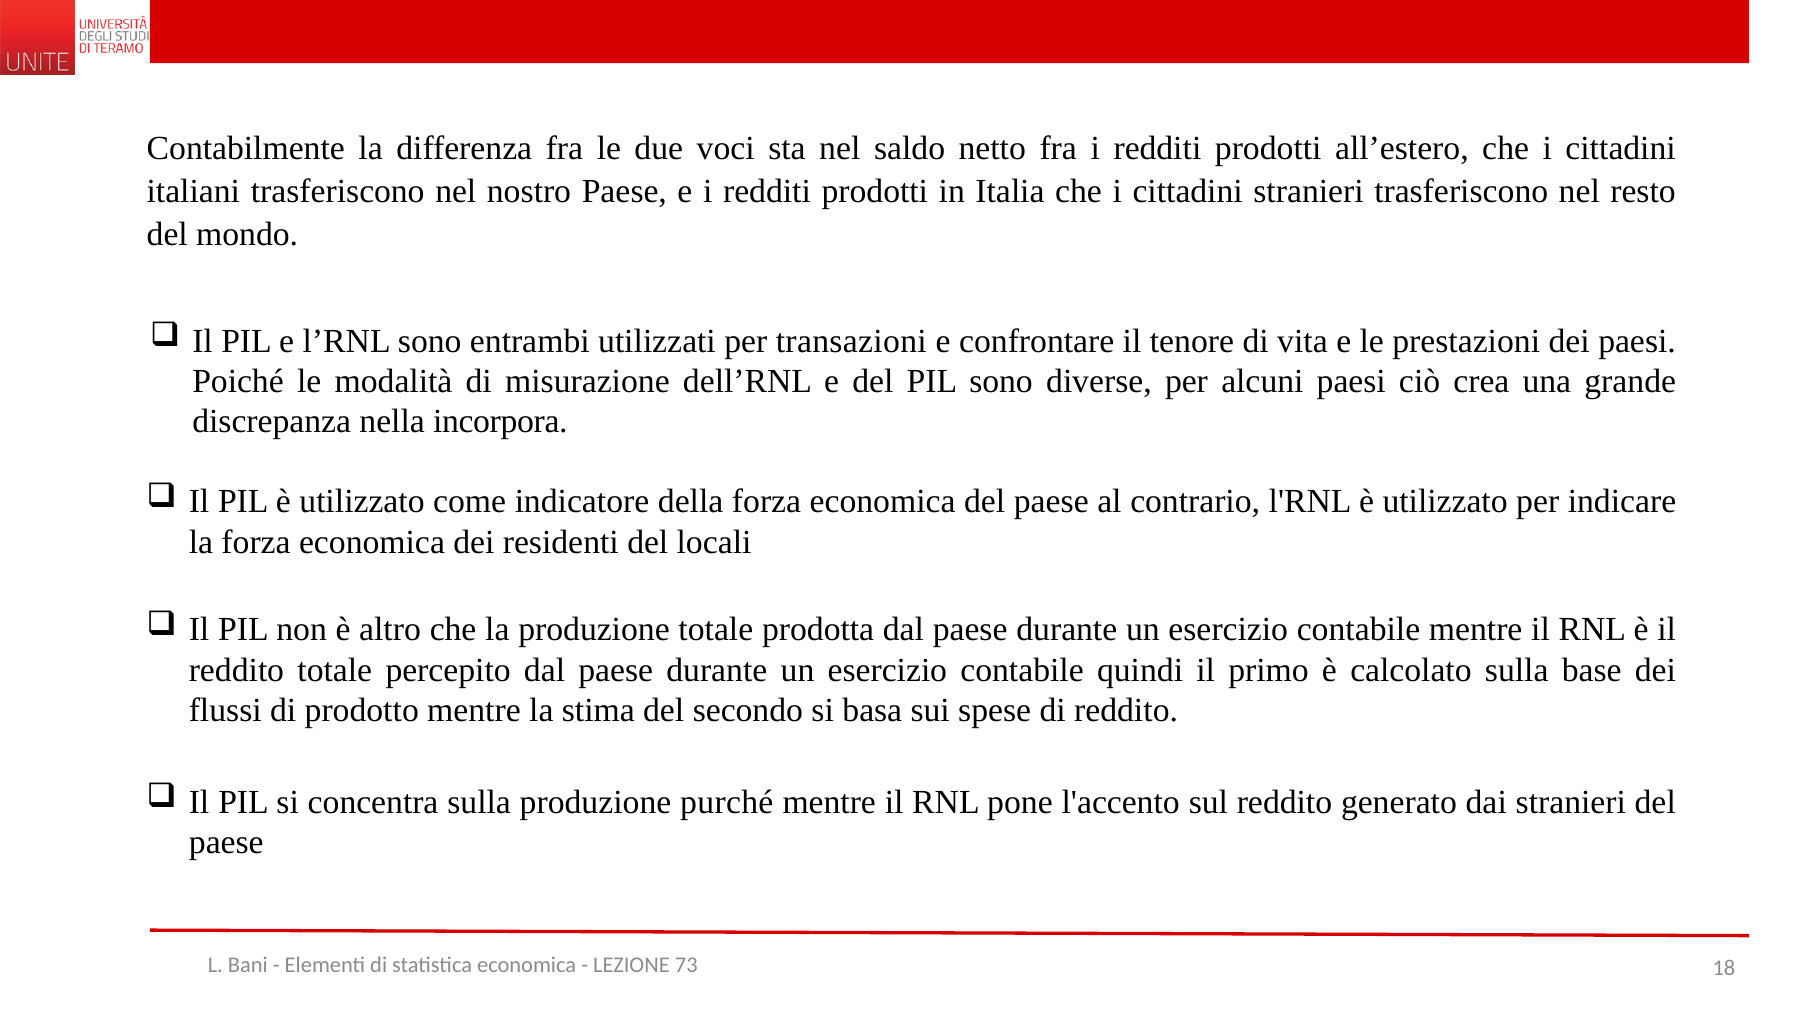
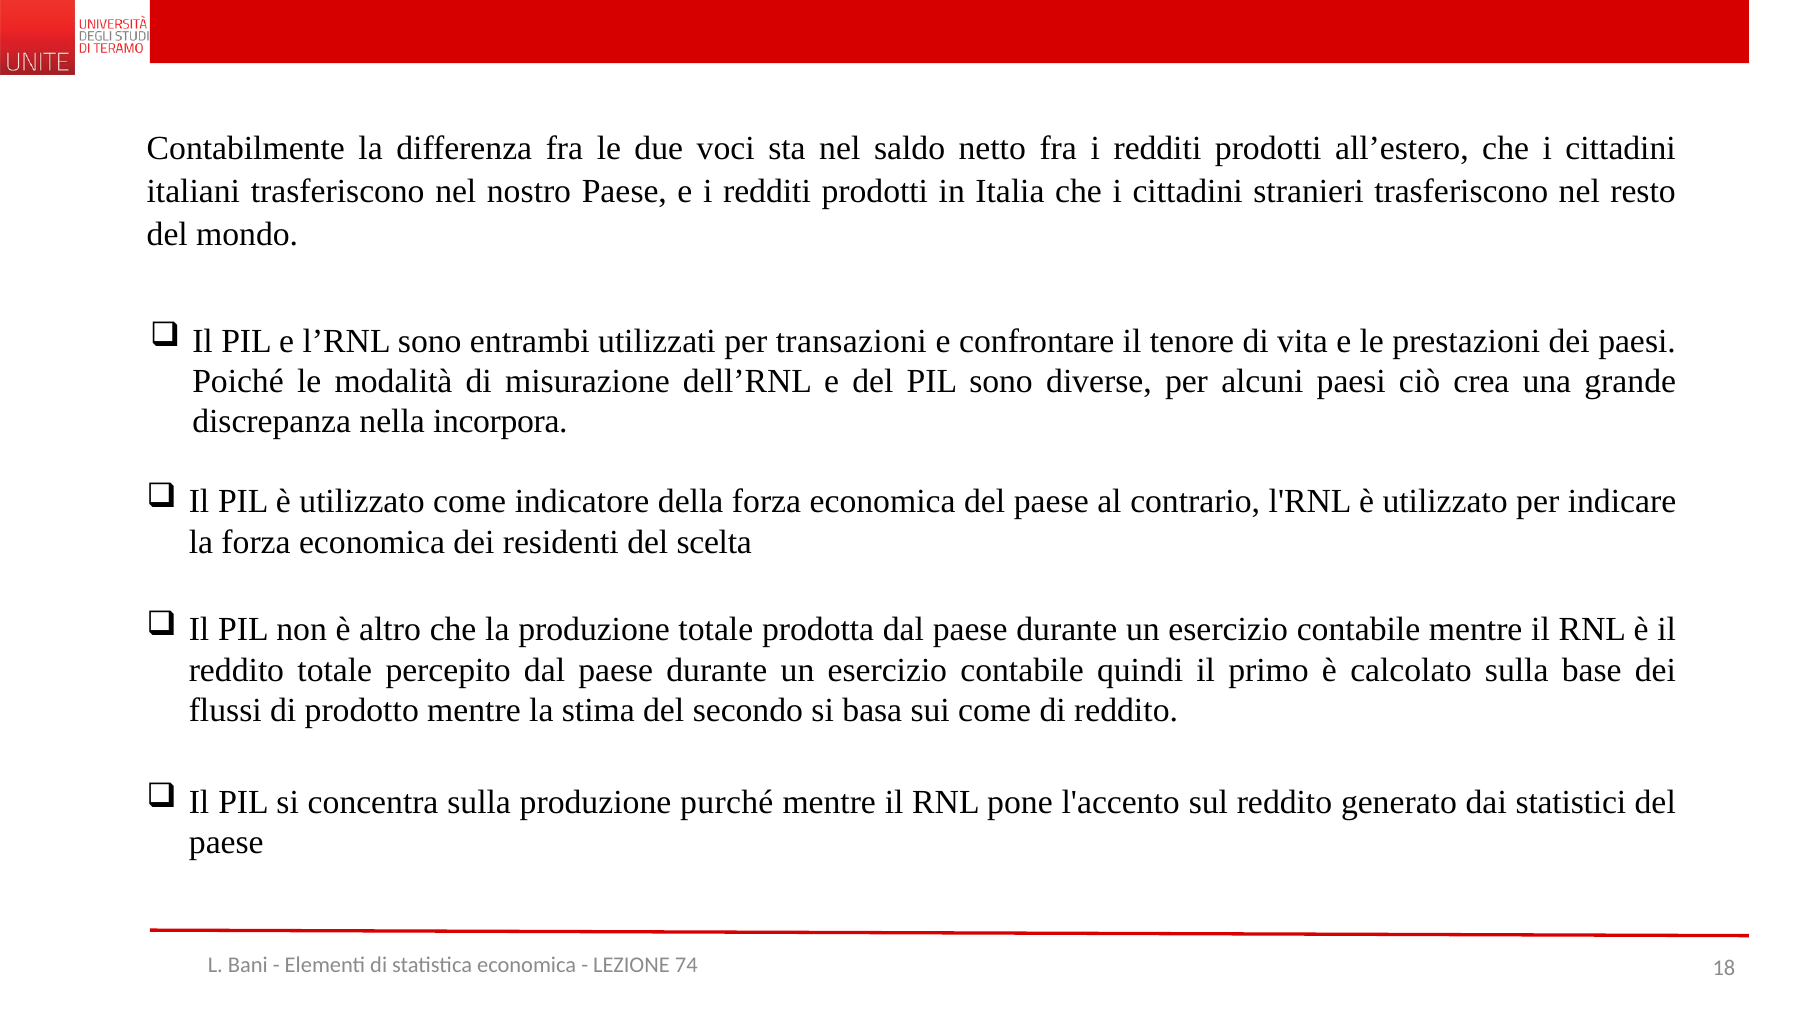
locali: locali -> scelta (714, 542)
sui spese: spese -> come (995, 711)
dai stranieri: stranieri -> statistici (1571, 802)
73: 73 -> 74 (686, 966)
